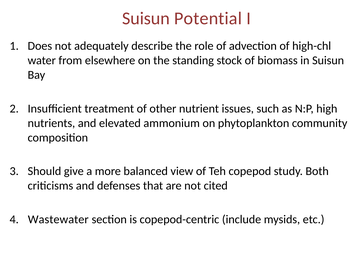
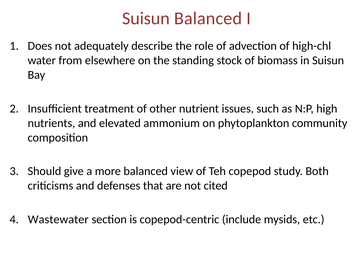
Suisun Potential: Potential -> Balanced (208, 18)
